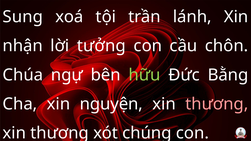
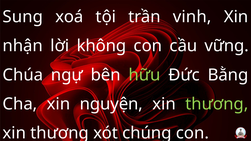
lánh: lánh -> vinh (192, 17)
tưởng: tưởng -> không (101, 46)
chôn: chôn -> vững (227, 46)
thương colour: pink -> light green (217, 104)
